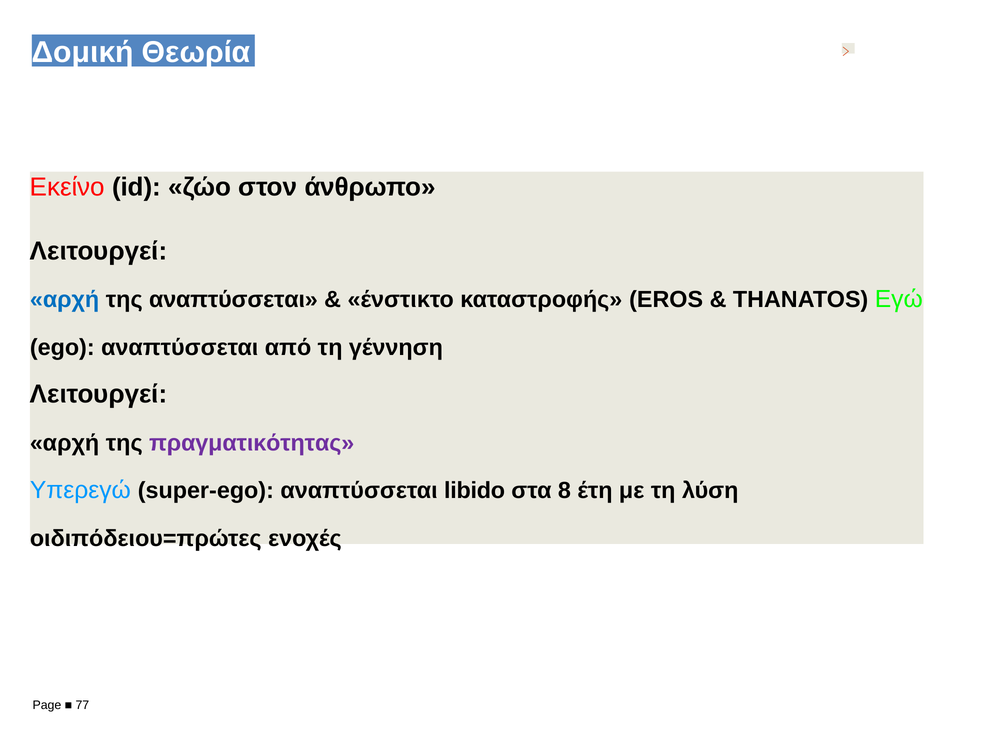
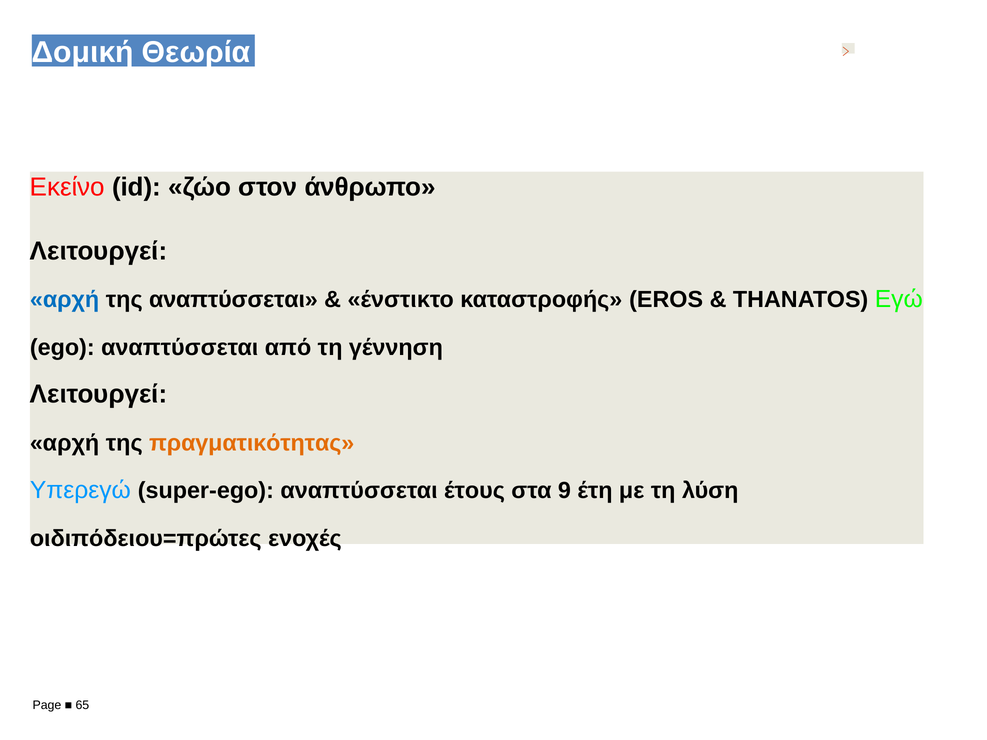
πραγματικότητας colour: purple -> orange (252, 443)
libido: libido -> έτους (474, 491)
8: 8 -> 9 (564, 491)
77: 77 -> 65 (82, 706)
